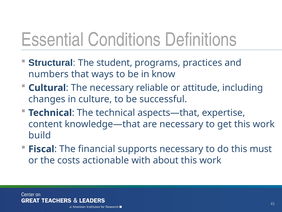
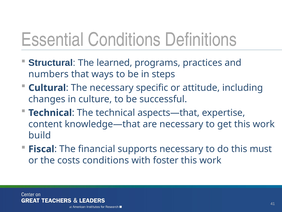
student: student -> learned (114, 63)
know: know -> steps (163, 74)
reliable: reliable -> specific (152, 88)
costs actionable: actionable -> conditions (106, 160)
about: about -> foster (166, 160)
